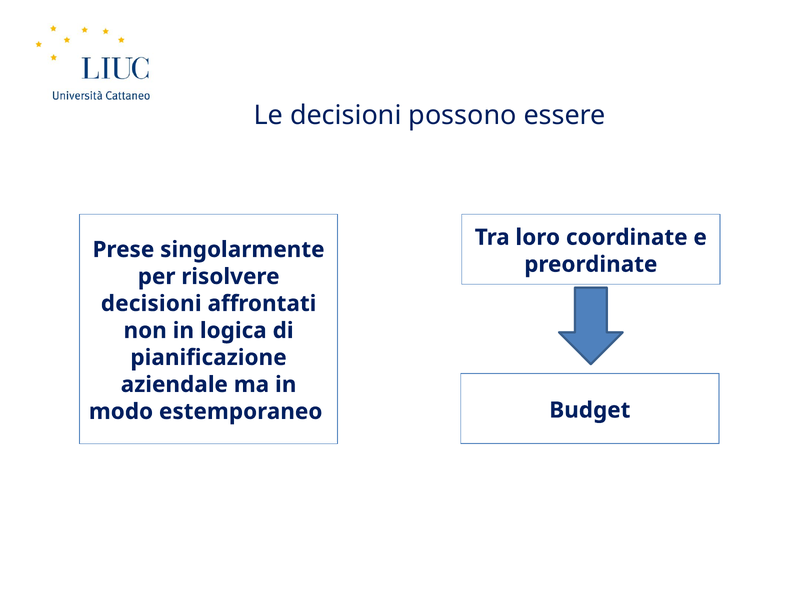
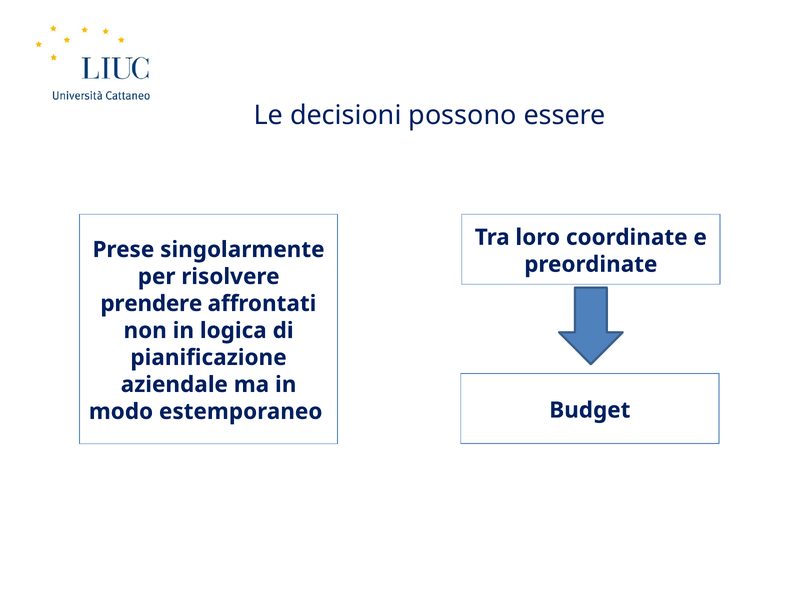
decisioni: decisioni -> prendere (151, 303)
